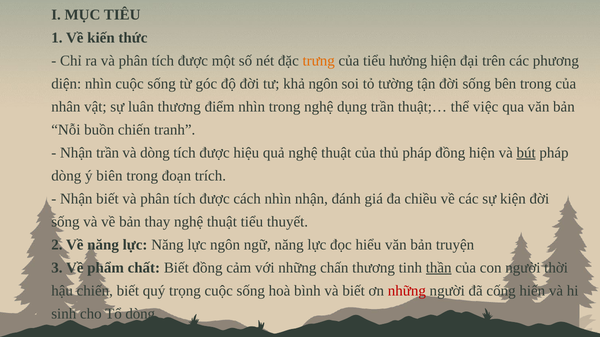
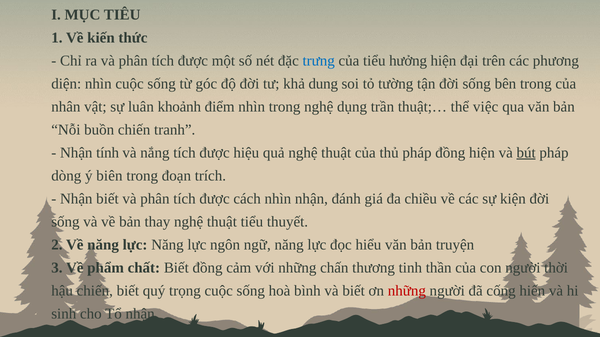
trưng colour: orange -> blue (319, 61)
khả ngôn: ngôn -> dung (323, 84)
luân thương: thương -> khoảnh (179, 107)
Nhận trần: trần -> tính (108, 153)
và dòng: dòng -> nắng (155, 153)
thần underline: present -> none (439, 268)
Tổ dòng: dòng -> nhận (142, 314)
